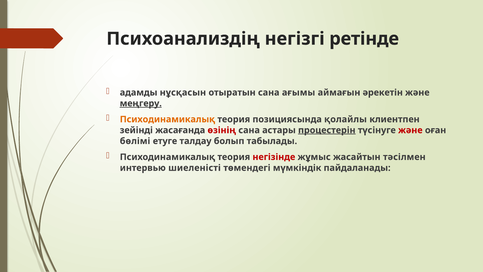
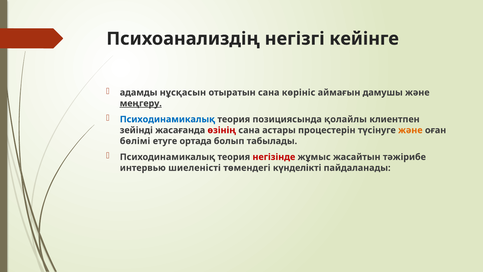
ретінде: ретінде -> кейінге (364, 39)
ағымы: ағымы -> көрініс (299, 92)
әрекетін: әрекетін -> дамушы (383, 92)
Психодинамикалық colour: orange -> blue (167, 119)
процестерін underline: present -> none (327, 130)
және colour: red -> orange (410, 130)
талдау: талдау -> ортада (196, 141)
тәсілмен: тәсілмен -> тәжірибе (404, 157)
мүмкіндік: мүмкіндік -> күнделікті (297, 168)
